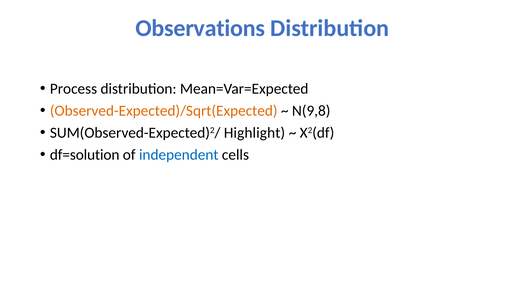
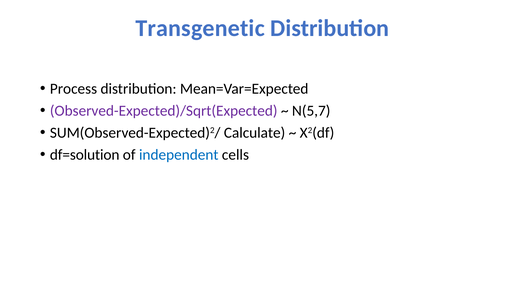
Observations: Observations -> Transgenetic (200, 28)
Observed-Expected)/Sqrt(Expected colour: orange -> purple (164, 111)
N(9,8: N(9,8 -> N(5,7 (311, 111)
Highlight: Highlight -> Calculate (255, 133)
